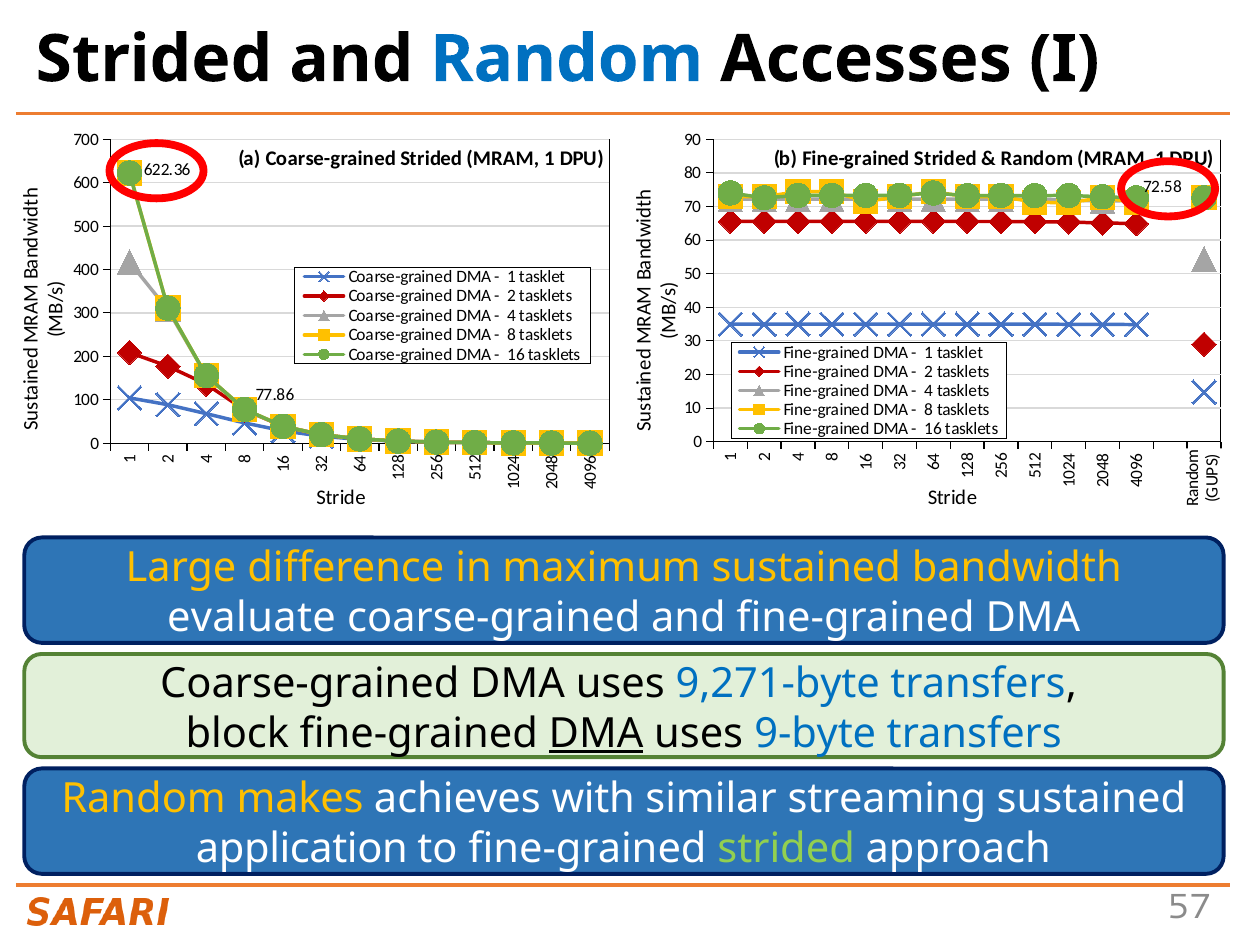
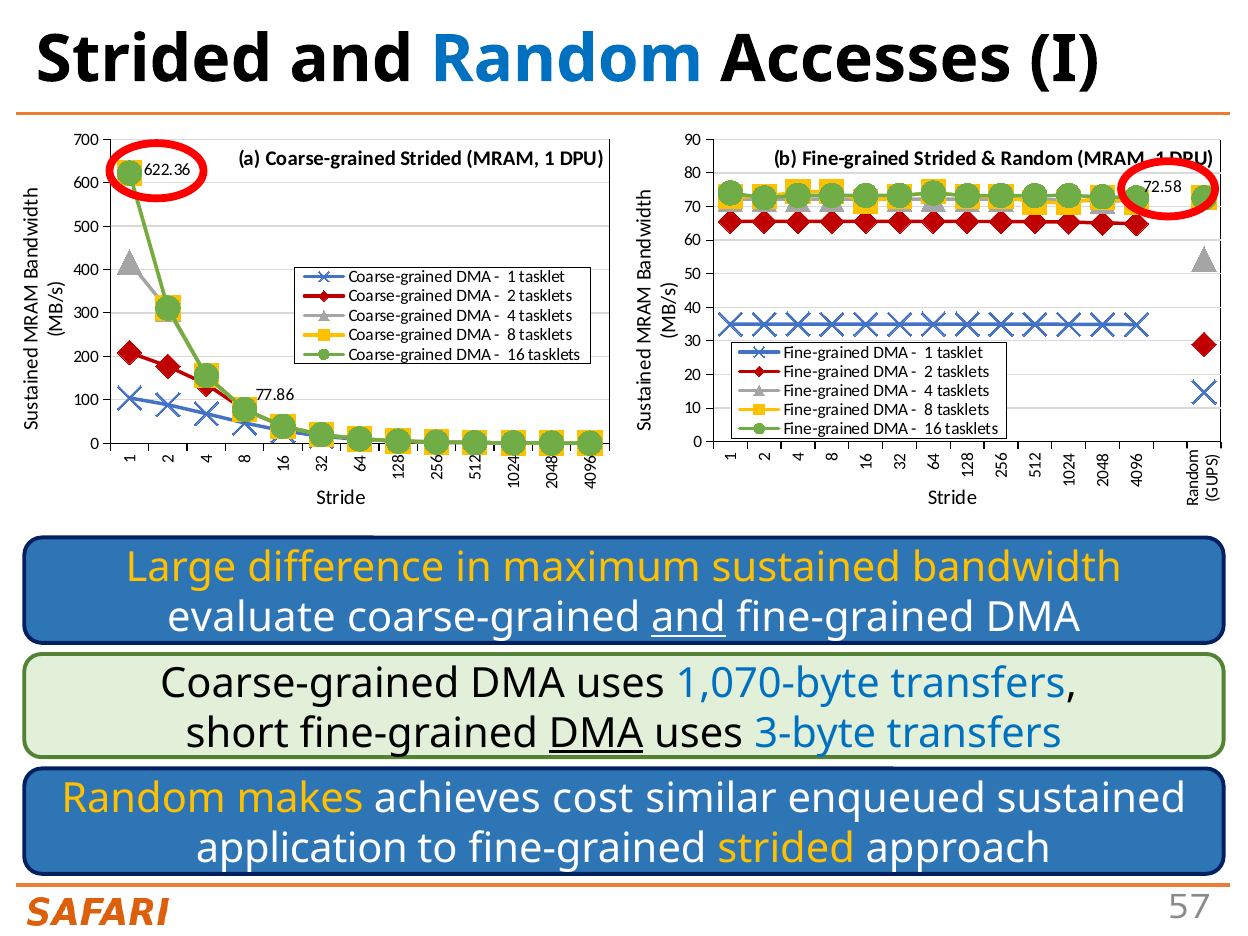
and underline: none -> present (688, 618)
9,271-byte: 9,271-byte -> 1,070-byte (778, 683)
block: block -> short (237, 733)
9-byte: 9-byte -> 3-byte (815, 733)
with: with -> cost (593, 799)
streaming: streaming -> enqueued (887, 799)
strided colour: light green -> yellow (786, 849)
